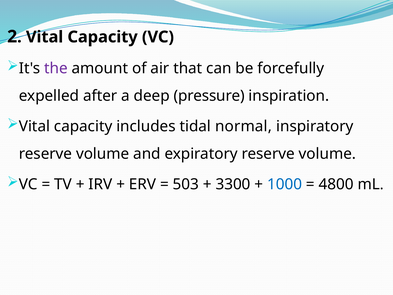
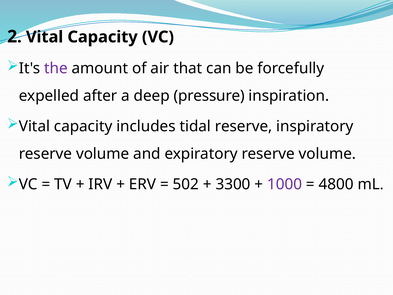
tidal normal: normal -> reserve (244, 126)
503: 503 -> 502 (186, 184)
1000 colour: blue -> purple (285, 184)
